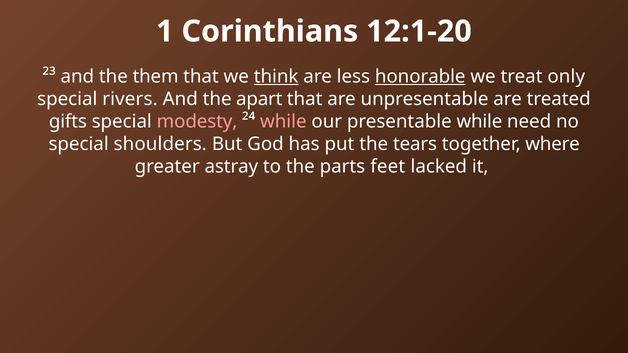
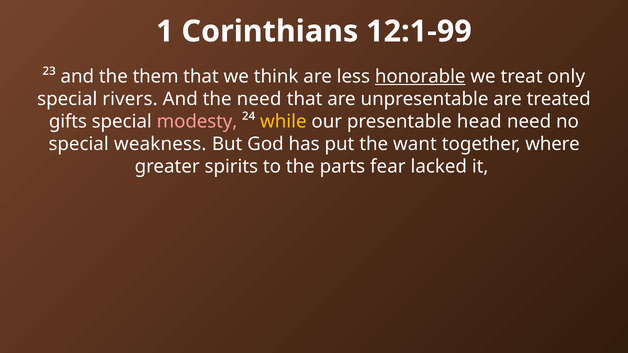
12:1-20: 12:1-20 -> 12:1-99 (419, 31)
think underline: present -> none (276, 77)
the apart: apart -> need (259, 99)
while colour: pink -> yellow (283, 122)
presentable while: while -> head (479, 122)
shoulders: shoulders -> weakness (160, 144)
tears: tears -> want (415, 144)
astray: astray -> spirits (231, 166)
feet: feet -> fear (388, 166)
